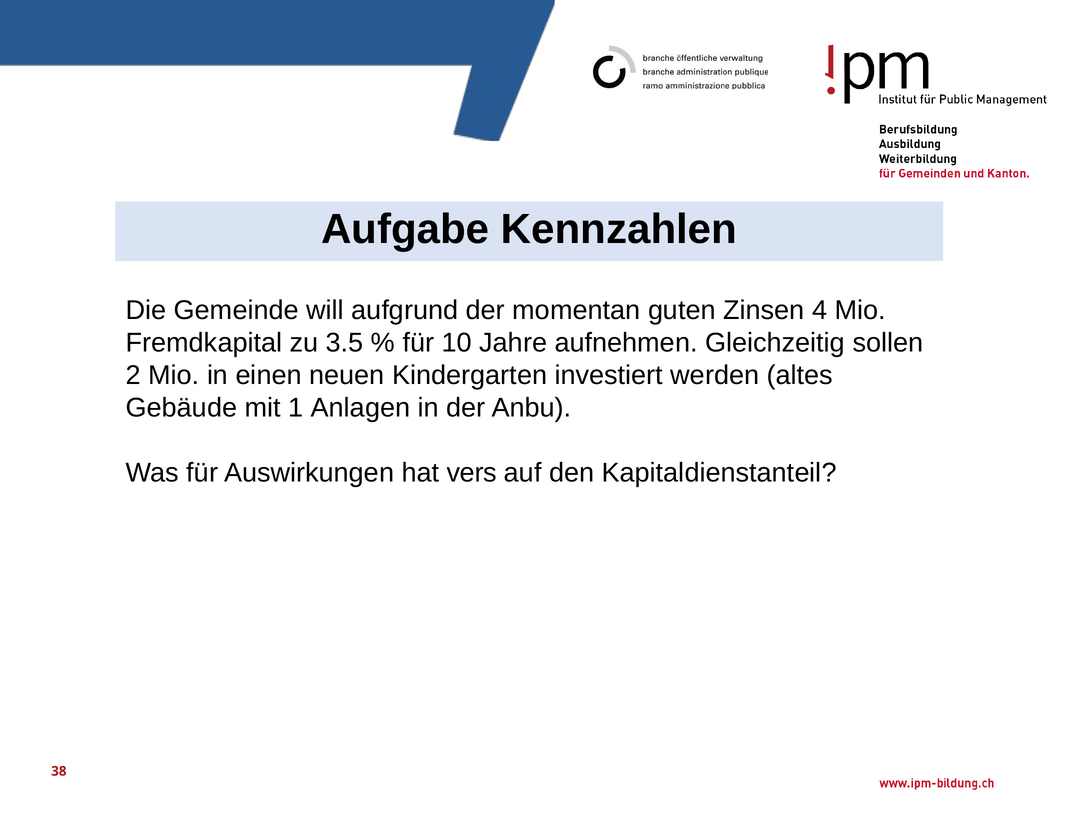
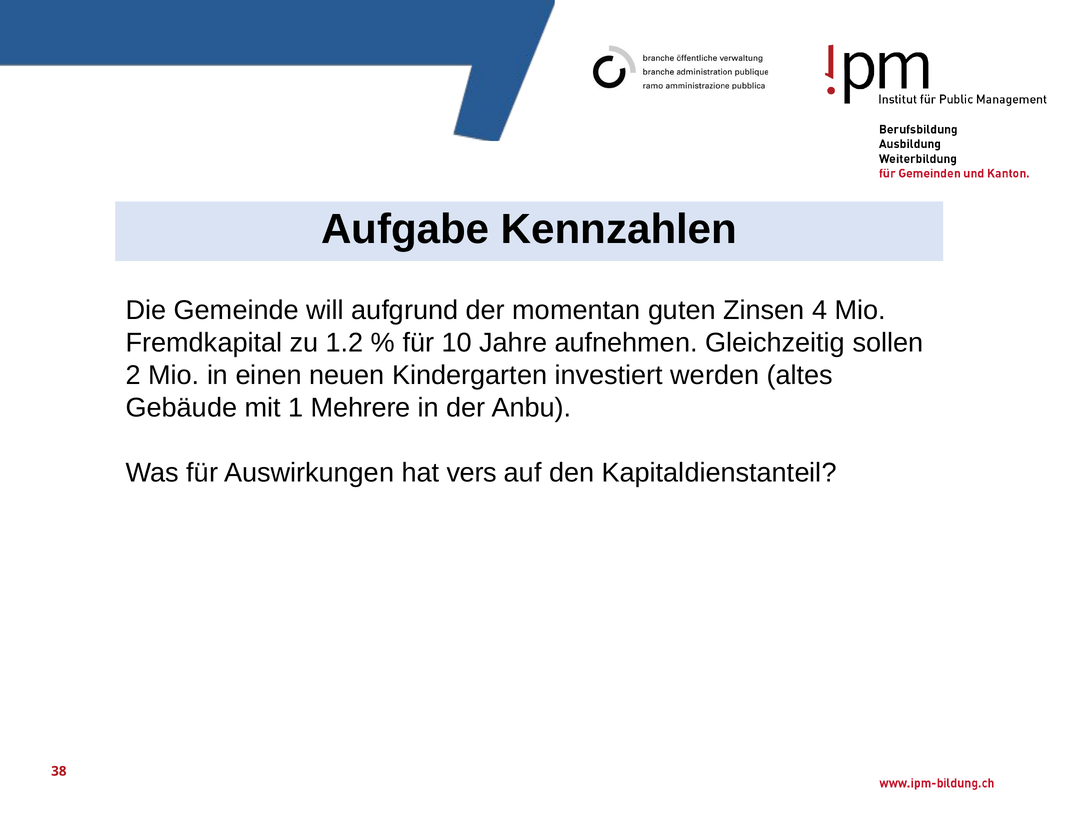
3.5: 3.5 -> 1.2 (345, 343)
Anlagen: Anlagen -> Mehrere (361, 408)
